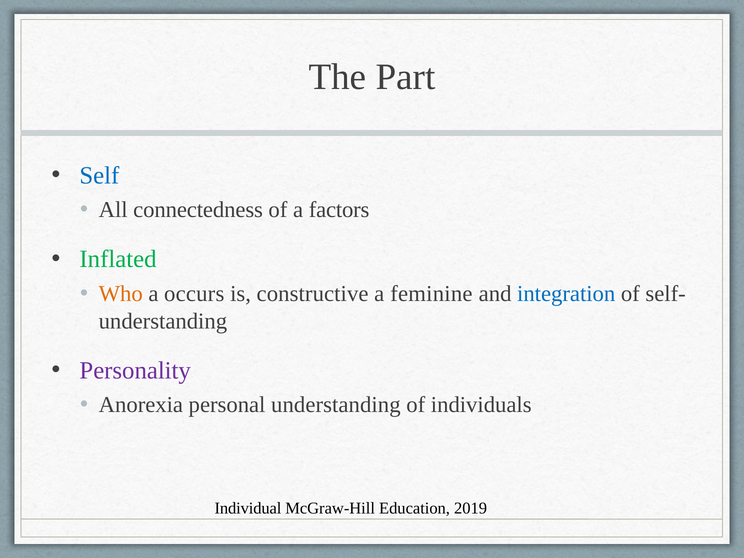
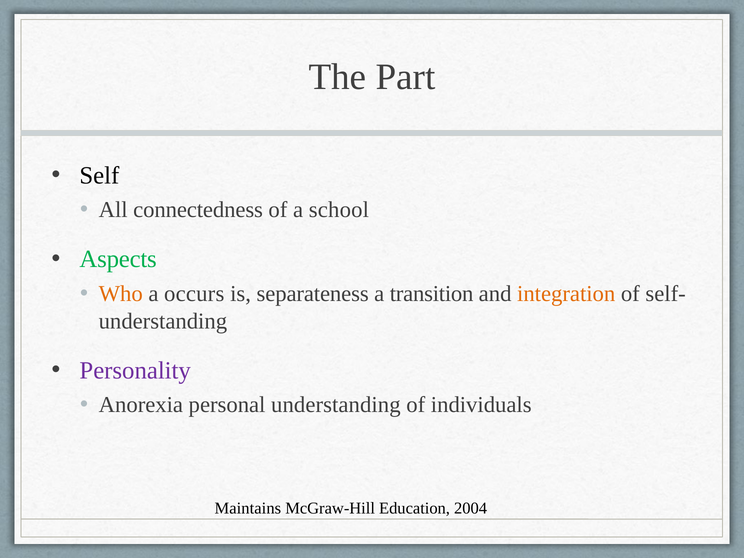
Self colour: blue -> black (99, 175)
factors: factors -> school (339, 210)
Inflated: Inflated -> Aspects (118, 259)
constructive: constructive -> separateness (313, 294)
feminine: feminine -> transition (432, 294)
integration colour: blue -> orange (566, 294)
Individual: Individual -> Maintains (248, 508)
2019: 2019 -> 2004 (471, 508)
